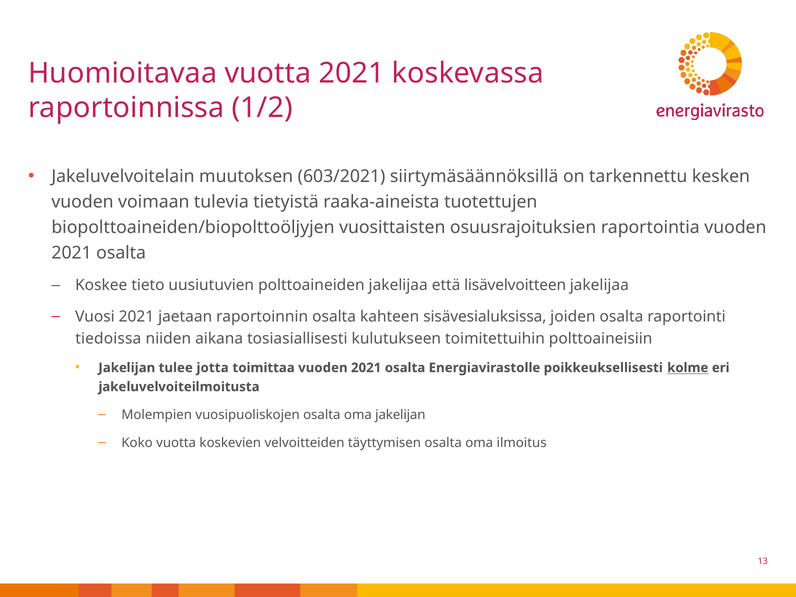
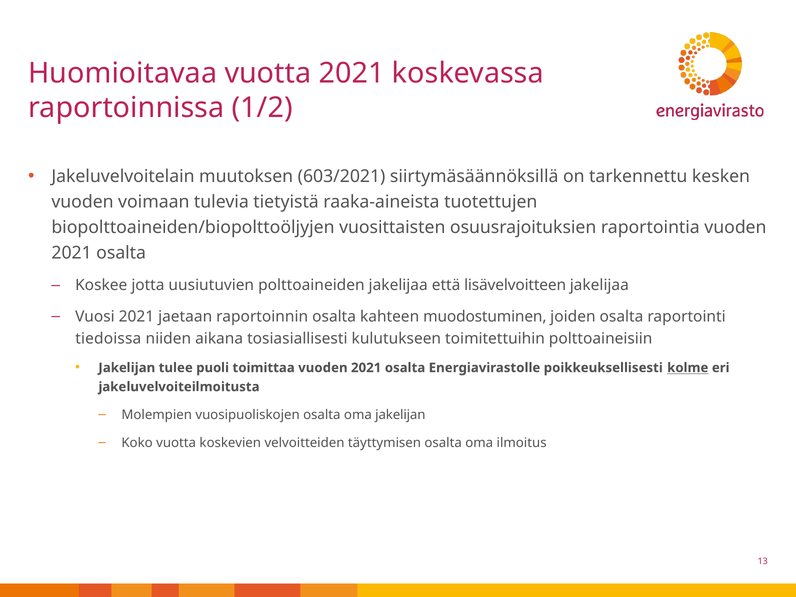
tieto: tieto -> jotta (148, 285)
sisävesialuksissa: sisävesialuksissa -> muodostuminen (485, 316)
jotta: jotta -> puoli (213, 368)
